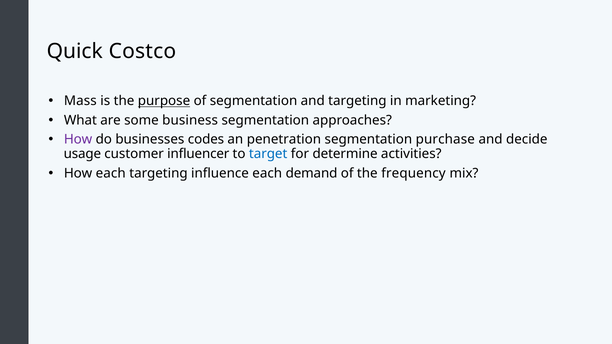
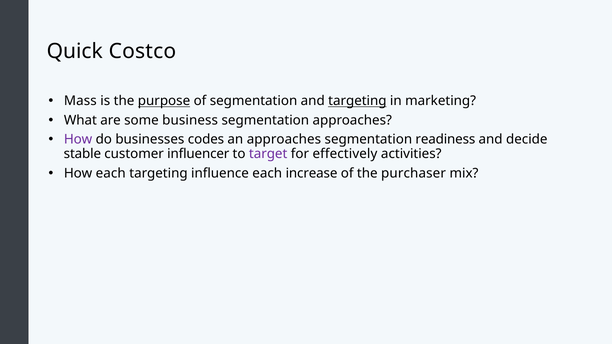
targeting underline: none -> present (357, 101)
an penetration: penetration -> approaches (284, 140)
purchase: purchase -> readiness (445, 140)
usage: usage -> stable (82, 154)
target colour: blue -> purple (268, 154)
determine: determine -> effectively (345, 154)
demand: demand -> increase (312, 173)
frequency: frequency -> purchaser (414, 173)
